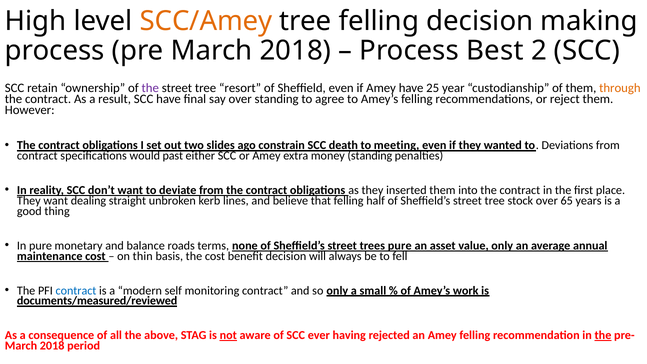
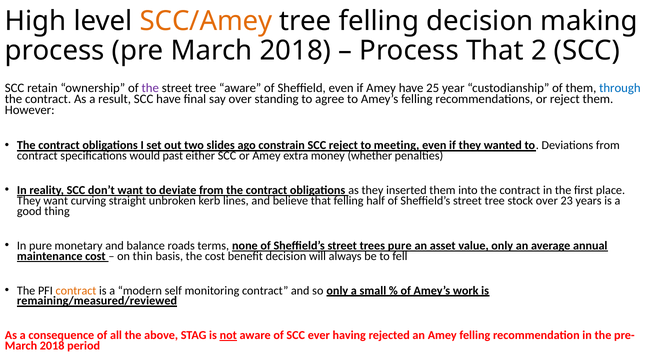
Process Best: Best -> That (495, 51)
tree resort: resort -> aware (240, 88)
through colour: orange -> blue (620, 88)
SCC death: death -> reject (343, 145)
money standing: standing -> whether (370, 156)
dealing: dealing -> curving (88, 201)
65: 65 -> 23 (567, 201)
contract colour: blue -> orange (76, 290)
documents/measured/reviewed: documents/measured/reviewed -> remaining/measured/reviewed (97, 301)
the underline: present -> none (603, 335)
